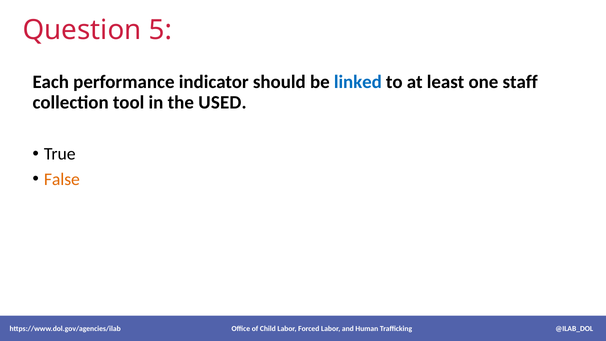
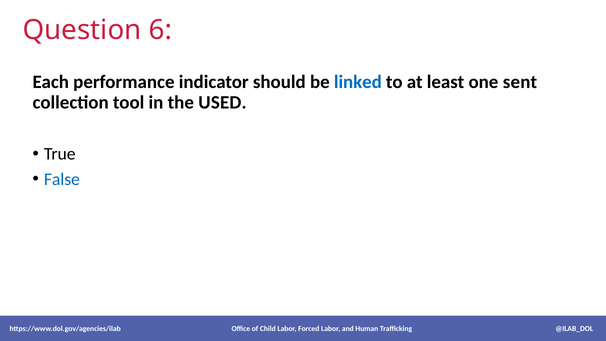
5: 5 -> 6 (160, 30)
staff: staff -> sent (520, 82)
False colour: orange -> blue (62, 179)
